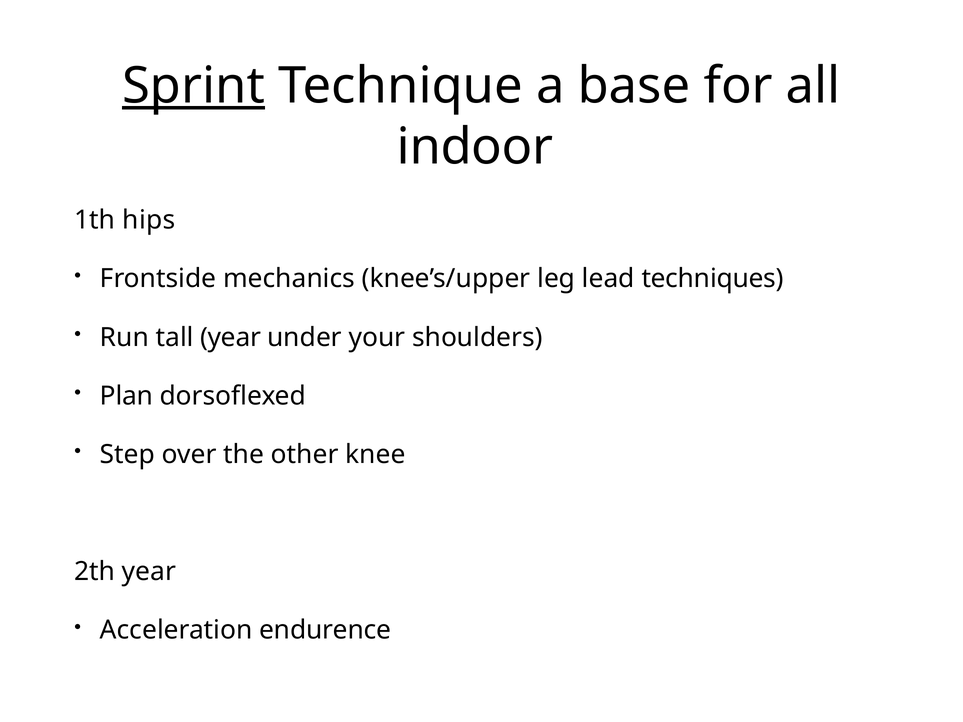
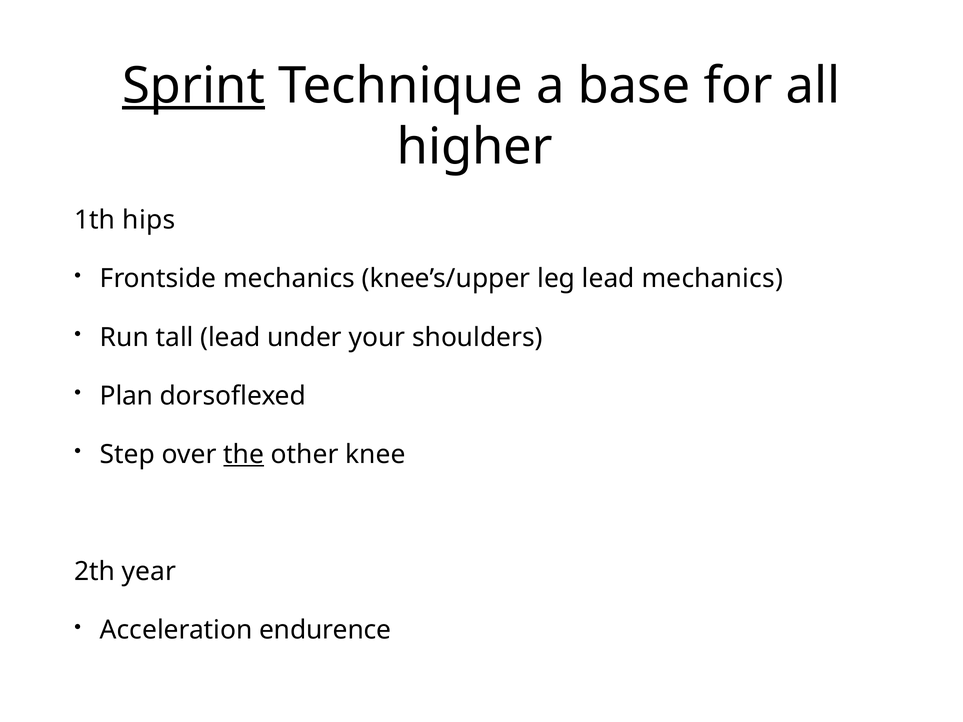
indoor: indoor -> higher (475, 147)
lead techniques: techniques -> mechanics (712, 279)
tall year: year -> lead (230, 337)
the underline: none -> present (244, 455)
